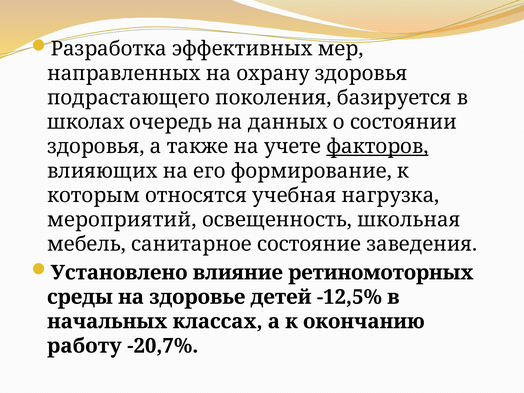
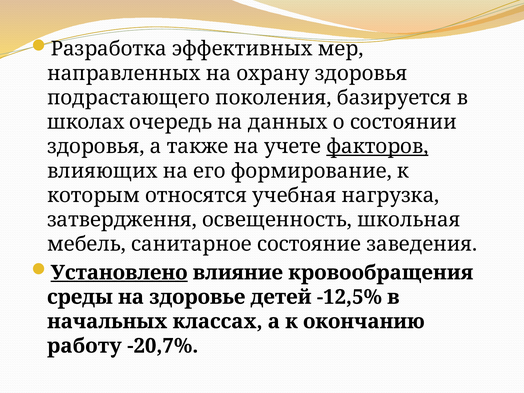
мероприятий: мероприятий -> затвердження (122, 220)
Установлено underline: none -> present (119, 273)
ретиномоторных: ретиномоторных -> кровообращения (381, 273)
